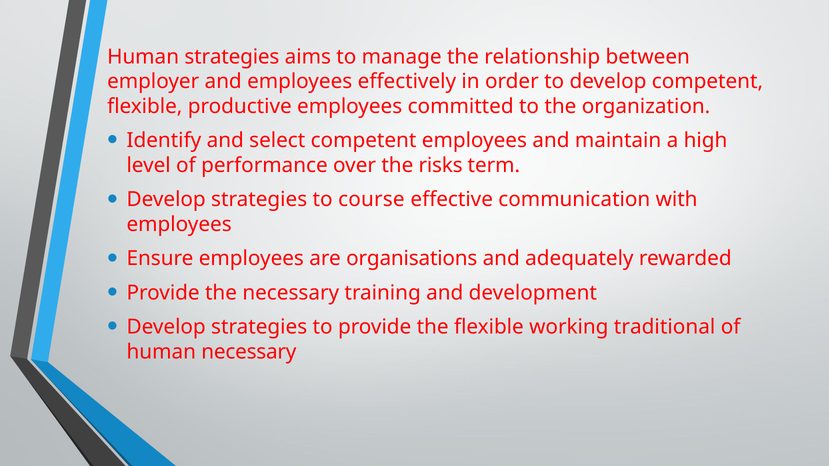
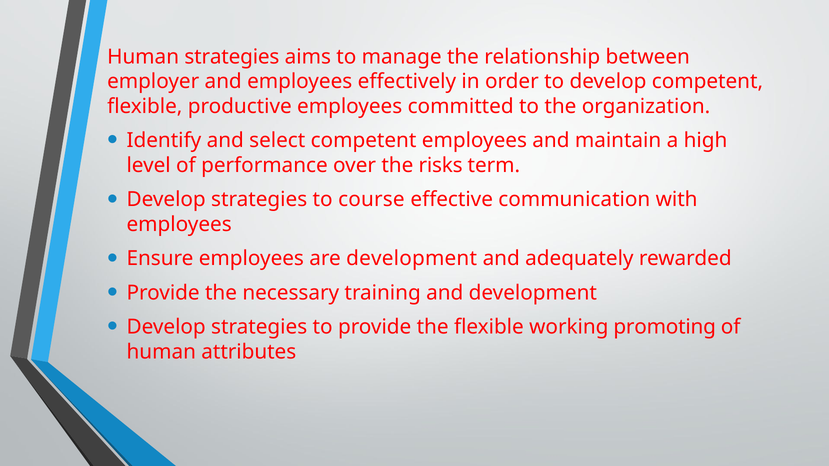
are organisations: organisations -> development (412, 259)
traditional: traditional -> promoting (665, 327)
human necessary: necessary -> attributes (249, 352)
